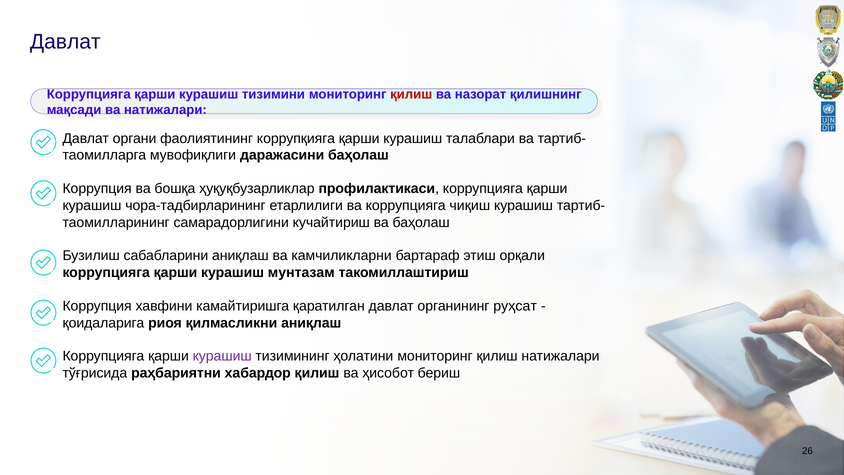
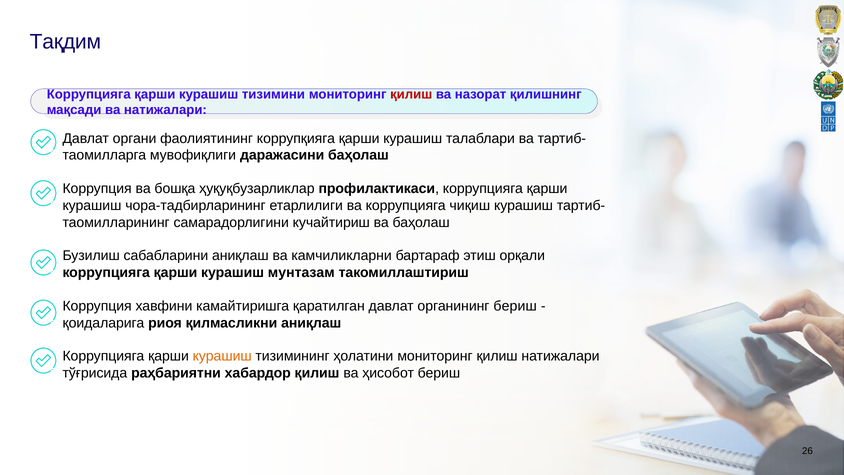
Давлат: Давлат -> Тақдим (65, 42)
органининг руҳсат: руҳсат -> бериш (515, 306)
курашиш colour: purple -> orange (222, 356)
